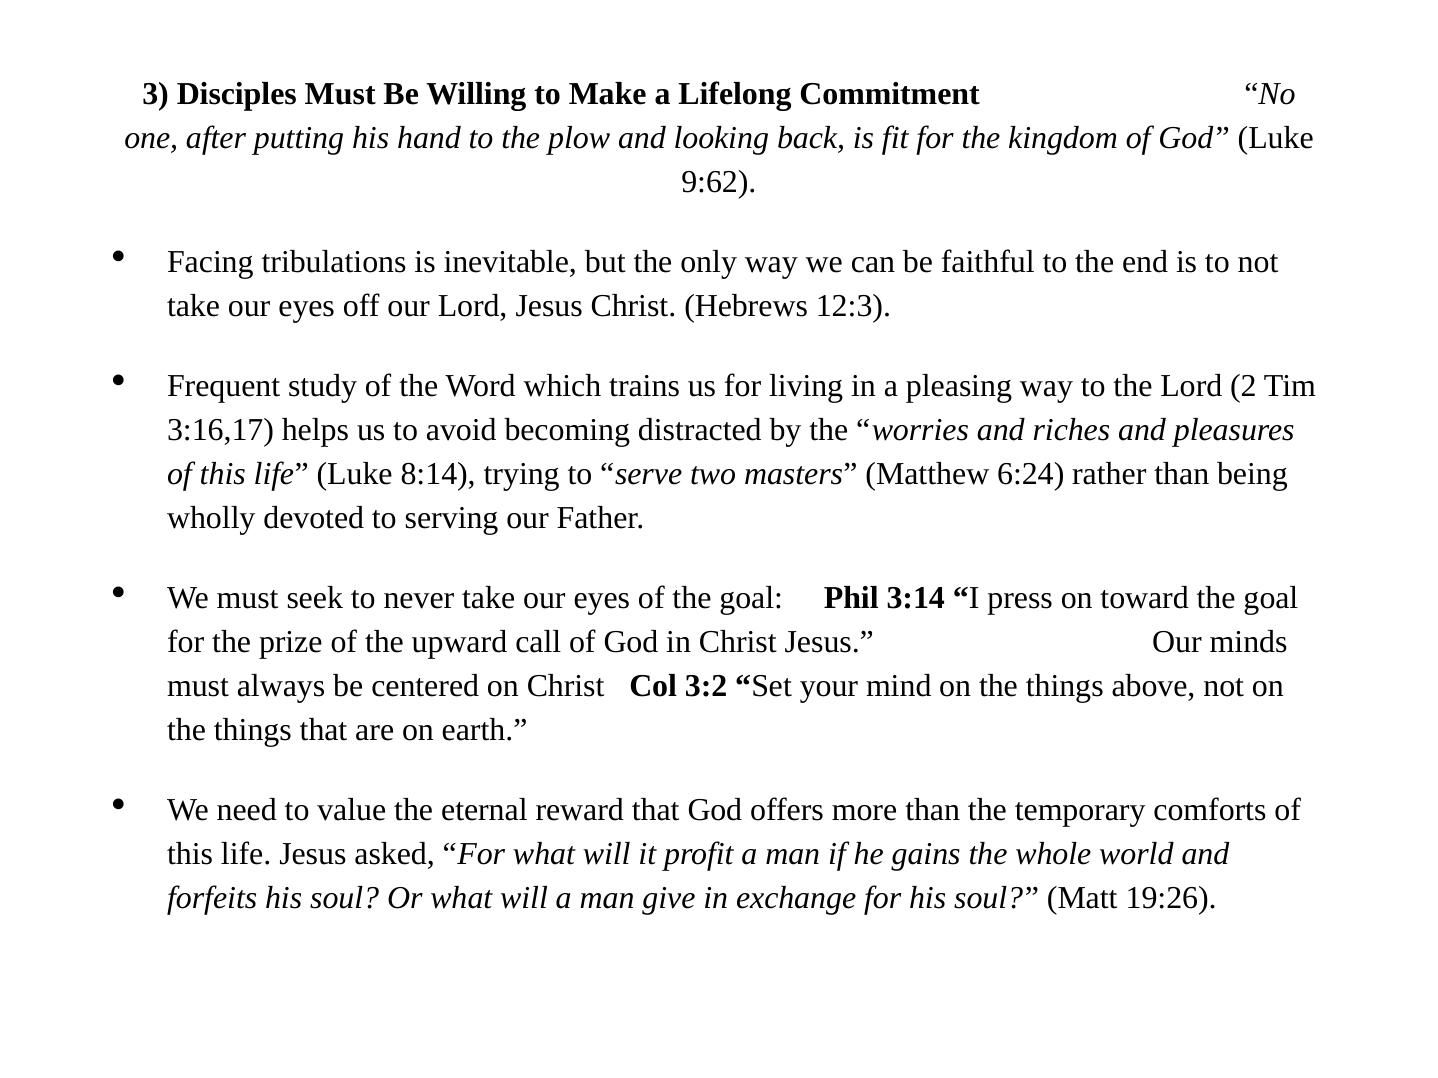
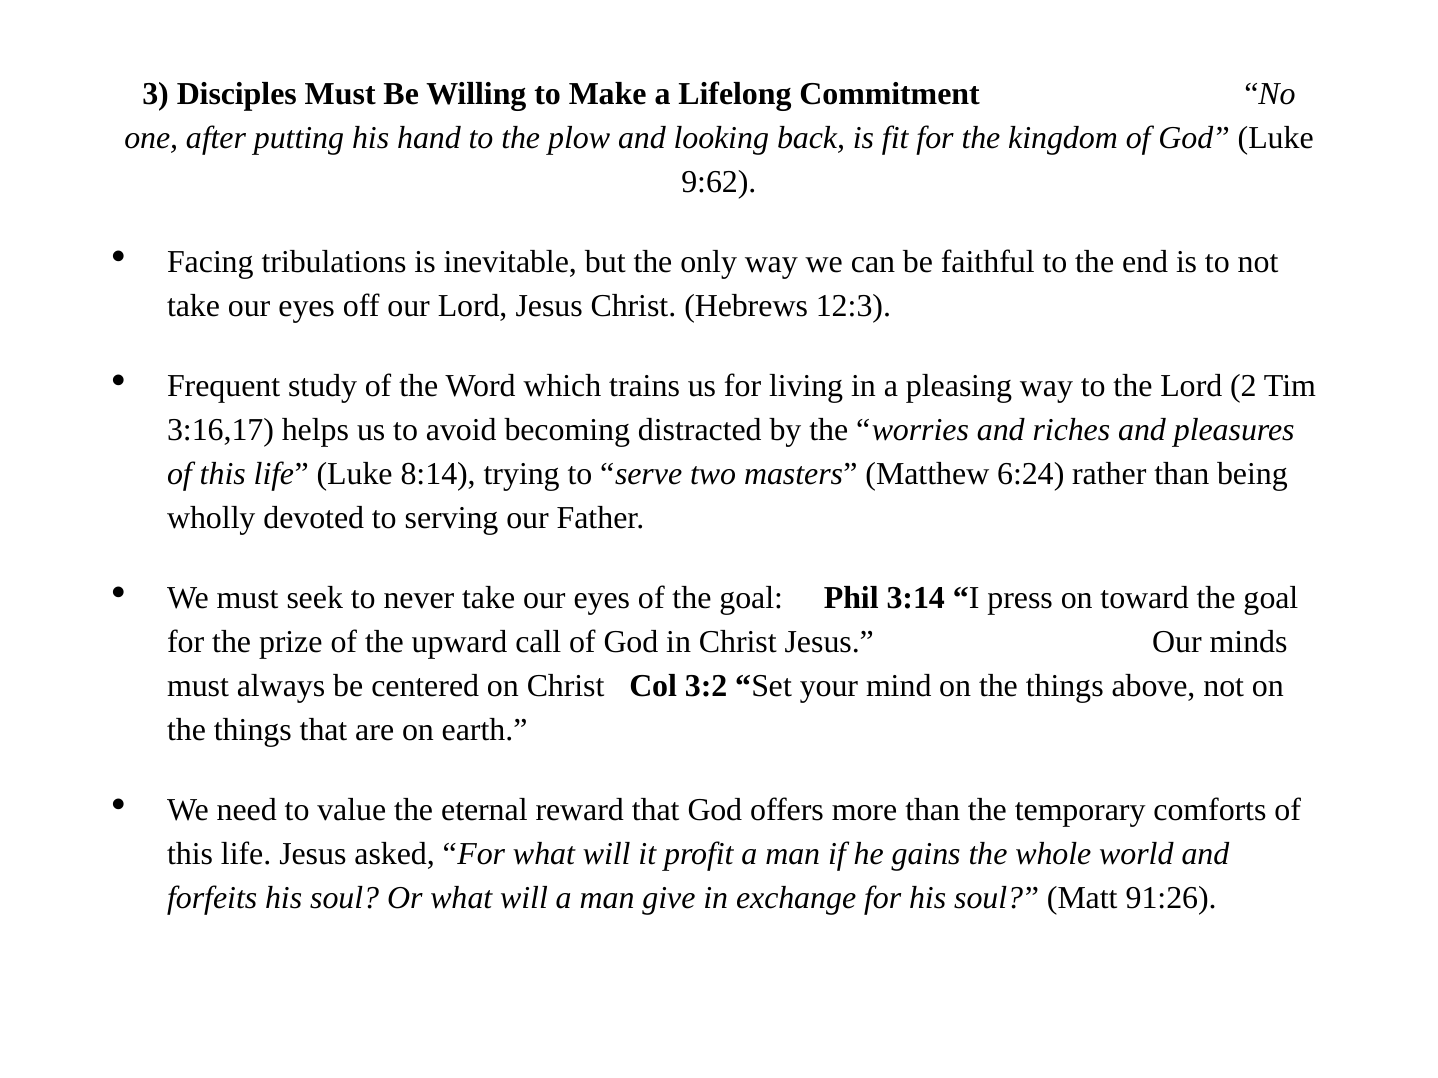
19:26: 19:26 -> 91:26 (1171, 898)
